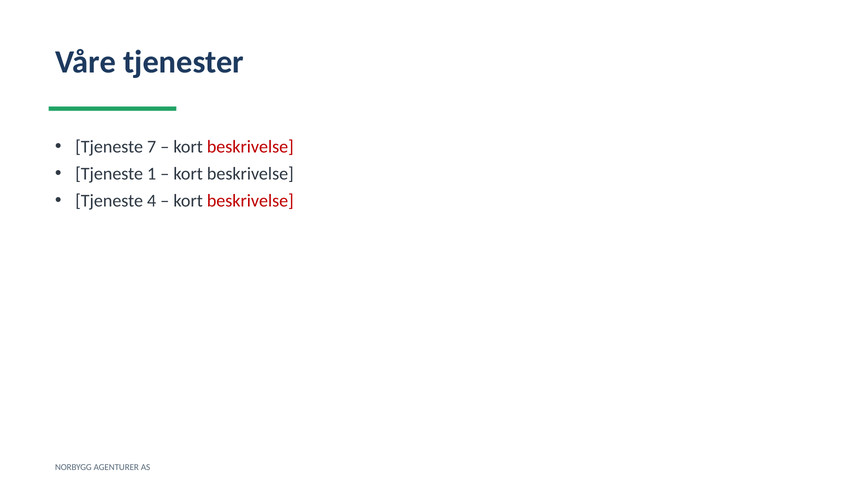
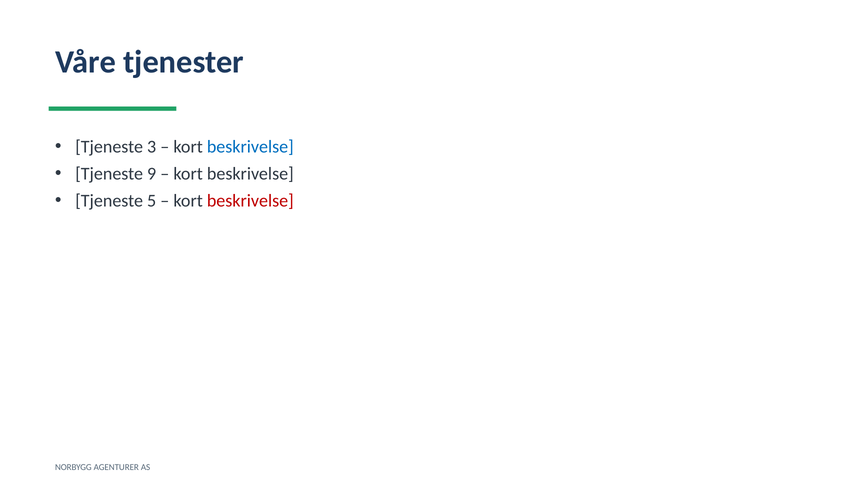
7: 7 -> 3 (152, 147)
beskrivelse colour: red -> blue (250, 147)
1: 1 -> 9 (152, 174)
4: 4 -> 5 (152, 201)
